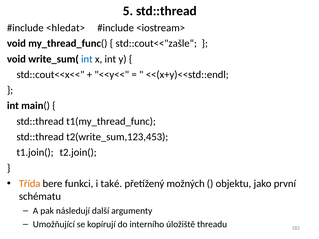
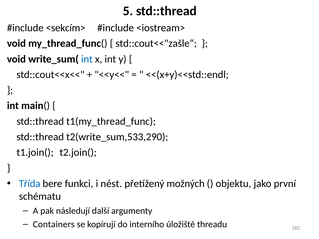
<hledat>: <hledat> -> <sekcím> (66, 28)
t2(write_sum,123,453: t2(write_sum,123,453 -> t2(write_sum,533,290 (117, 137)
Třída colour: orange -> blue (30, 184)
také: také -> nést (111, 184)
Umožňující: Umožňující -> Containers (54, 225)
